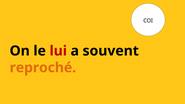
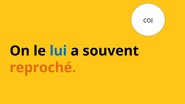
lui colour: red -> blue (58, 51)
